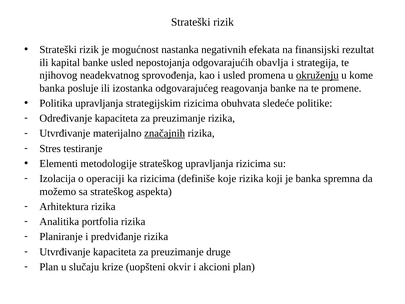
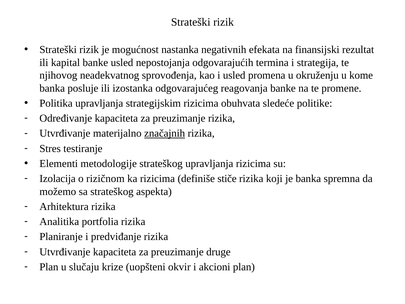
obavlja: obavlja -> termina (272, 63)
okruženju underline: present -> none (317, 75)
operaciji: operaciji -> rizičnom (105, 179)
koje: koje -> stiče (227, 179)
